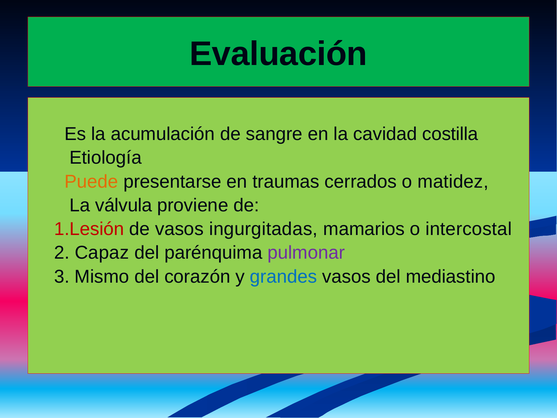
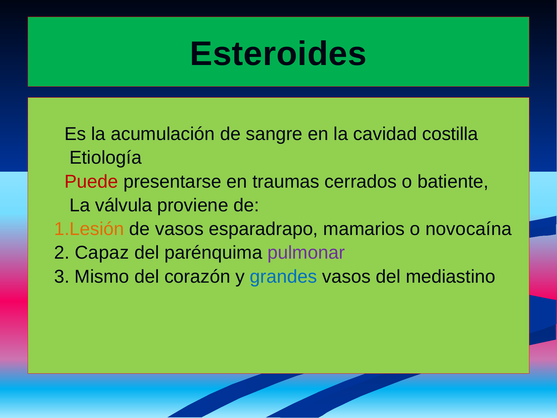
Evaluación: Evaluación -> Esteroides (278, 54)
Puede colour: orange -> red (91, 181)
matidez: matidez -> batiente (453, 181)
1.Lesión colour: red -> orange (89, 229)
ingurgitadas: ingurgitadas -> esparadrapo (263, 229)
intercostal: intercostal -> novocaína (469, 229)
